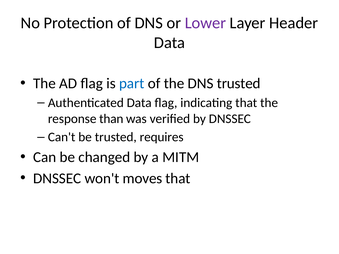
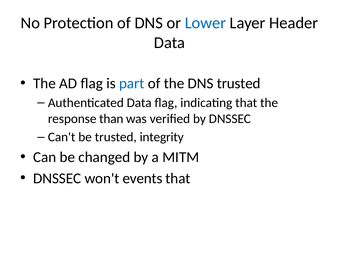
Lower colour: purple -> blue (205, 23)
requires: requires -> integrity (162, 137)
moves: moves -> events (142, 178)
